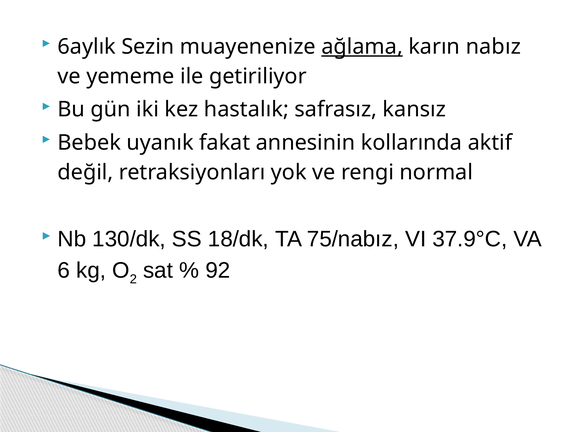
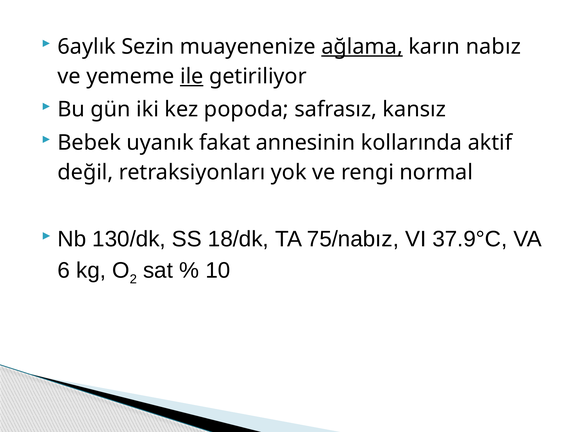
ile underline: none -> present (192, 77)
hastalık: hastalık -> popoda (246, 110)
92: 92 -> 10 (218, 271)
